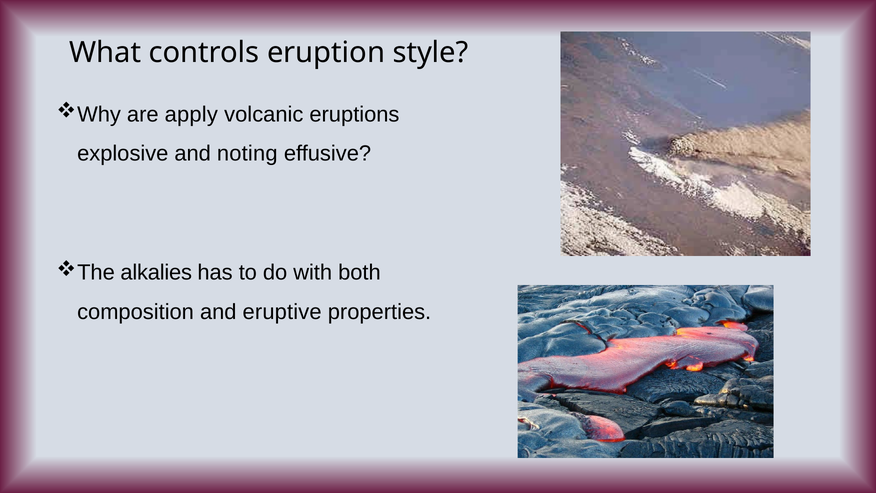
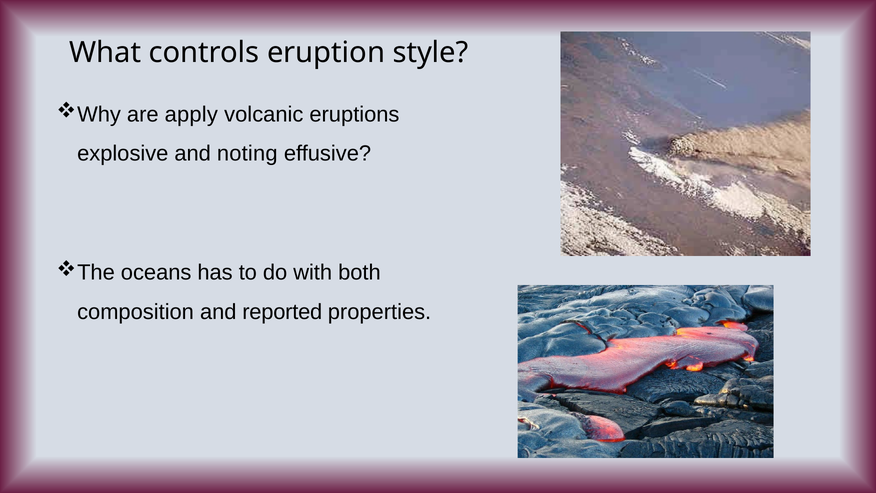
alkalies: alkalies -> oceans (156, 272)
eruptive: eruptive -> reported (282, 312)
